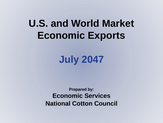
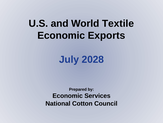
Market: Market -> Textile (118, 23)
2047: 2047 -> 2028 (93, 59)
